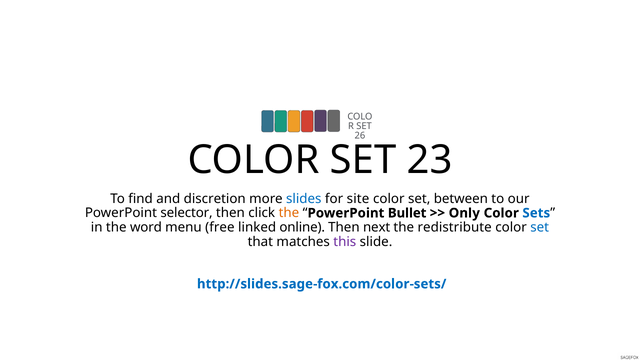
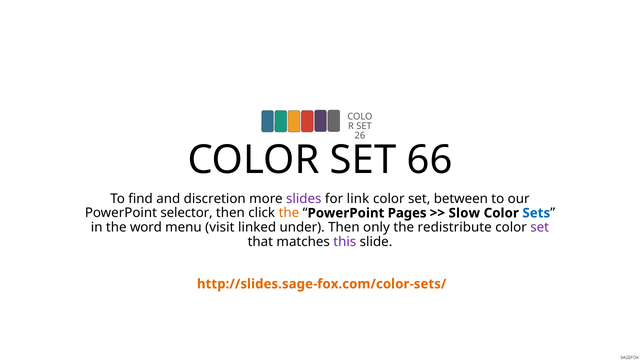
23: 23 -> 66 (430, 160)
slides colour: blue -> purple (304, 199)
site: site -> link (358, 199)
Bullet: Bullet -> Pages (407, 213)
Only: Only -> Slow (464, 213)
free: free -> visit (220, 227)
online: online -> under (302, 227)
next: next -> only (377, 227)
set colour: blue -> purple (540, 227)
http://slides.sage-fox.com/color-sets/ colour: blue -> orange (322, 284)
